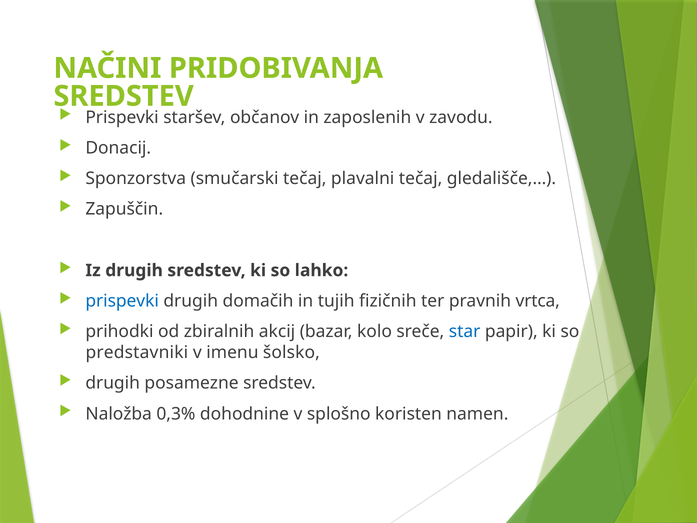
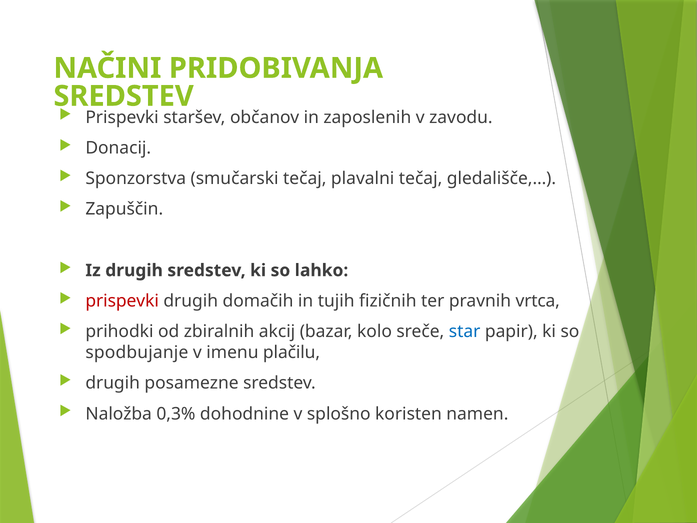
prispevki colour: blue -> red (122, 301)
predstavniki: predstavniki -> spodbujanje (137, 352)
šolsko: šolsko -> plačilu (292, 352)
